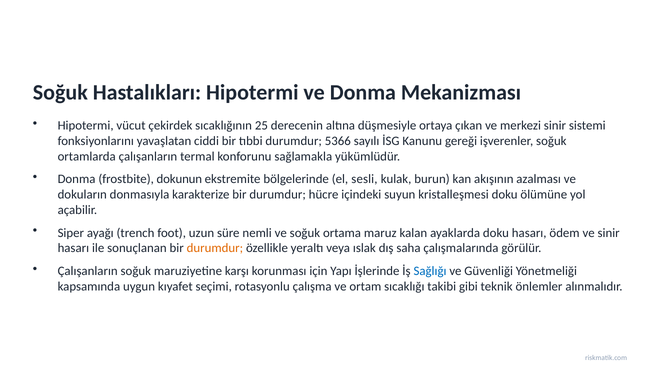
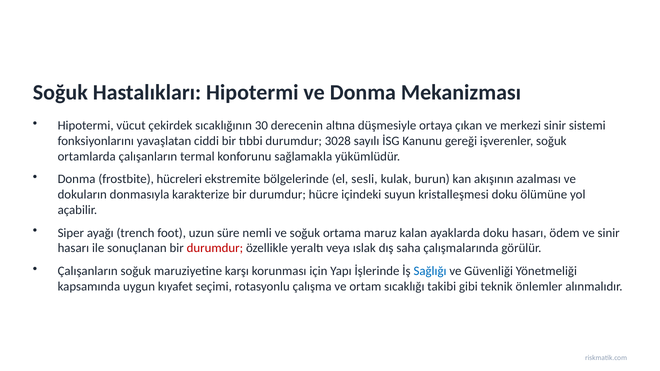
25: 25 -> 30 (261, 126)
5366: 5366 -> 3028 (338, 141)
dokunun: dokunun -> hücreleri (179, 179)
durumdur colour: orange -> red (215, 248)
